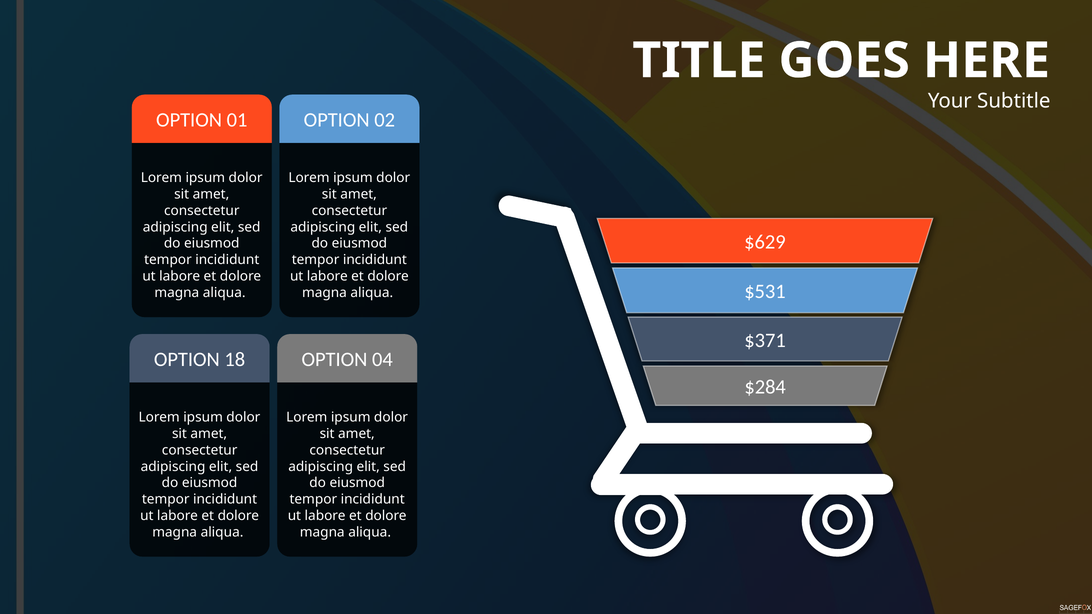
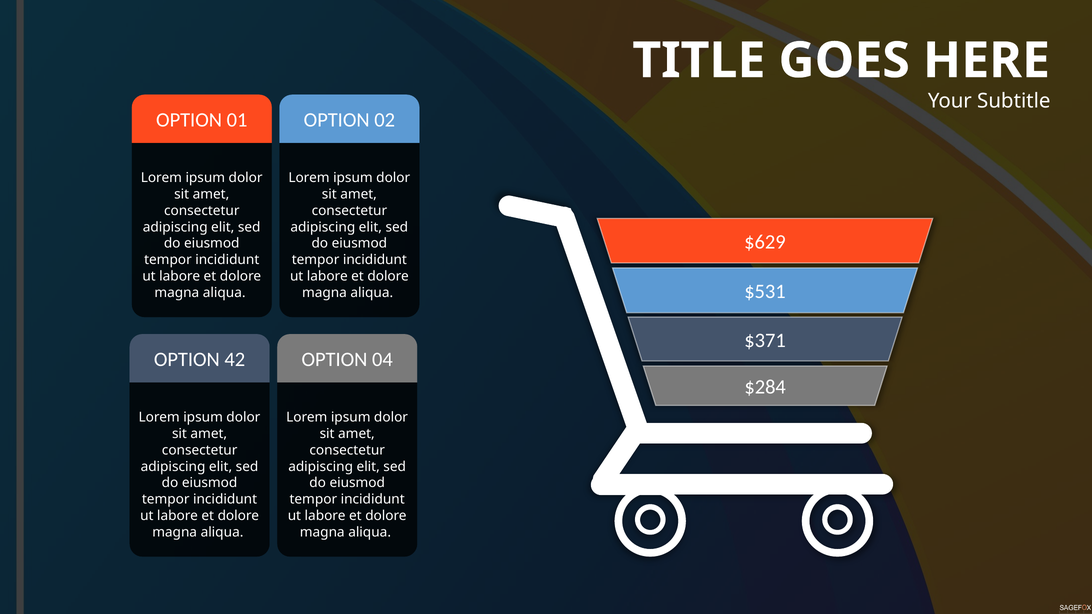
18: 18 -> 42 (235, 360)
